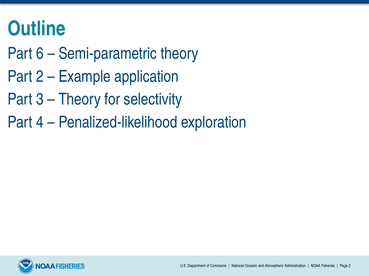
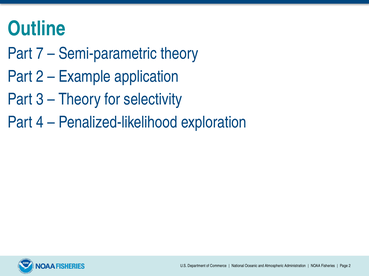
6: 6 -> 7 (40, 54)
